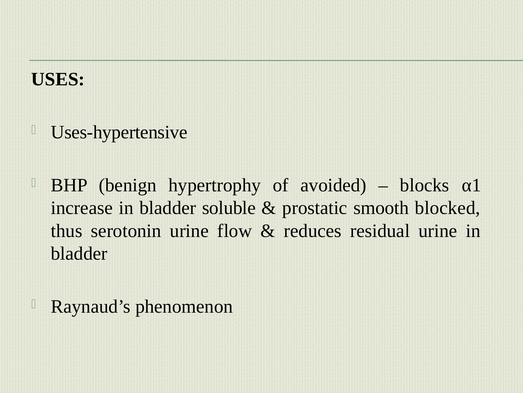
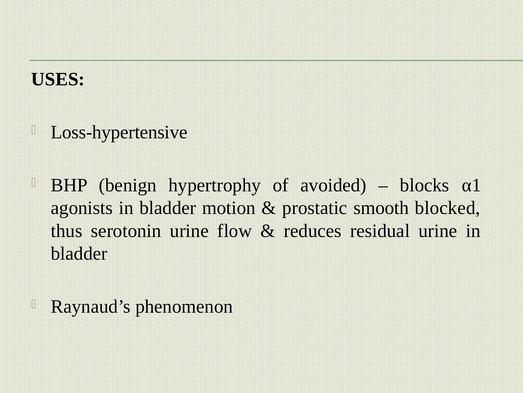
Uses-hypertensive: Uses-hypertensive -> Loss-hypertensive (119, 132)
increase: increase -> agonists (82, 208)
soluble: soluble -> motion (229, 208)
